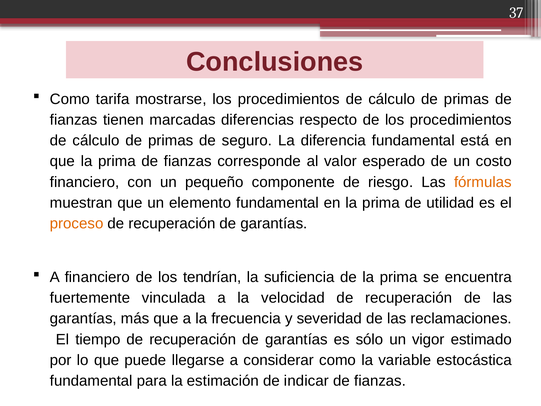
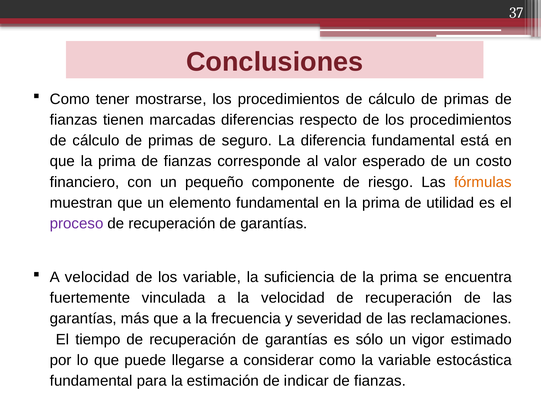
tarifa: tarifa -> tener (113, 99)
proceso colour: orange -> purple (77, 223)
A financiero: financiero -> velocidad (97, 277)
los tendrían: tendrían -> variable (212, 277)
